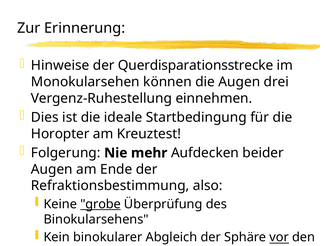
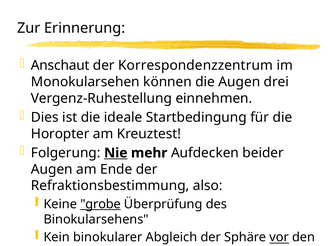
Hinweise: Hinweise -> Anschaut (60, 65)
Querdisparationsstrecke: Querdisparationsstrecke -> Korrespondenzzentrum (196, 65)
Nie underline: none -> present (116, 153)
